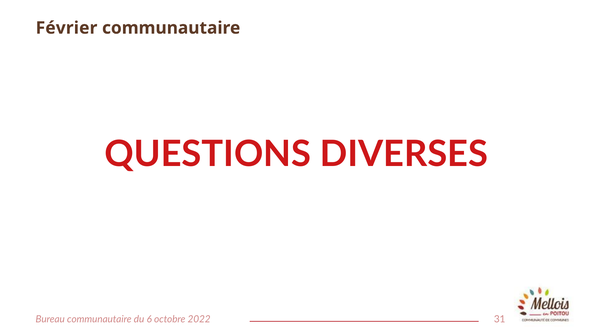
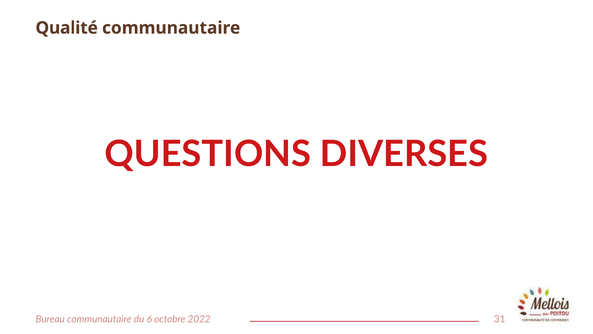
Février: Février -> Qualité (67, 28)
